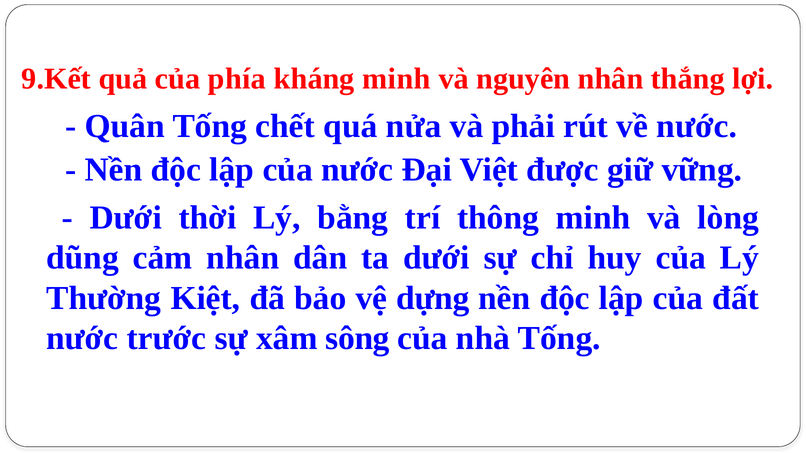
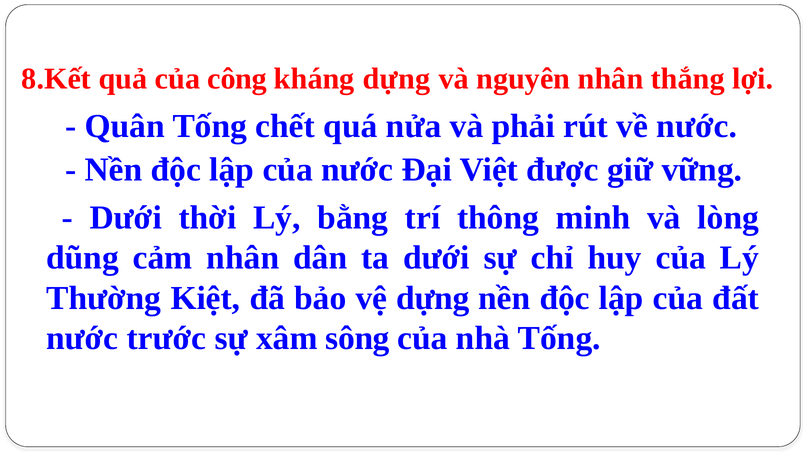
9.Kết: 9.Kết -> 8.Kết (56, 79)
phía: phía -> công (237, 79)
kháng minh: minh -> dựng (396, 79)
